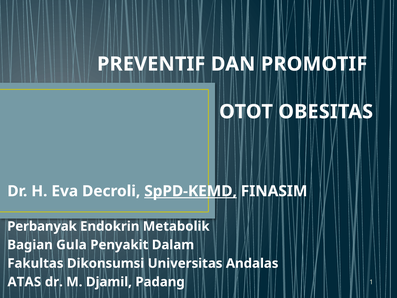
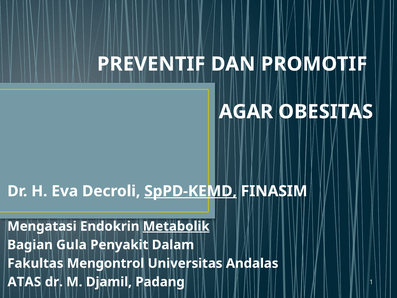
OTOT: OTOT -> AGAR (246, 112)
Perbanyak: Perbanyak -> Mengatasi (42, 226)
Metabolik underline: none -> present (176, 226)
Dikonsumsi: Dikonsumsi -> Mengontrol (106, 263)
